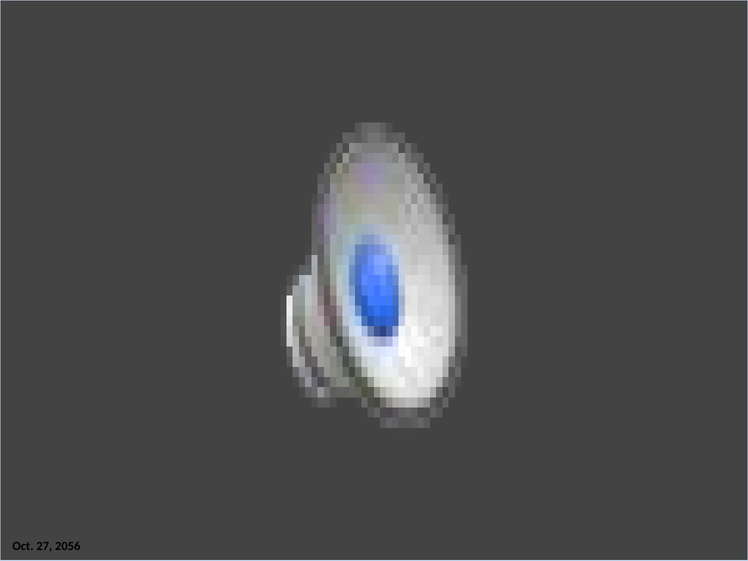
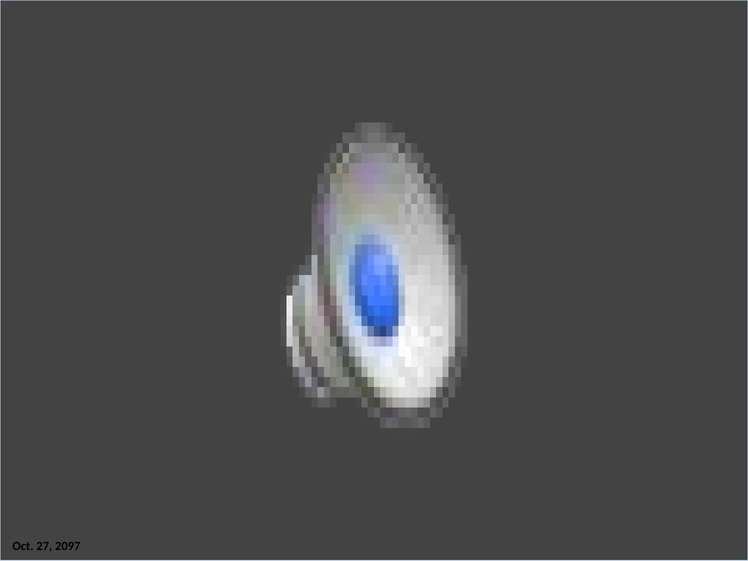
2056: 2056 -> 2097 (68, 546)
